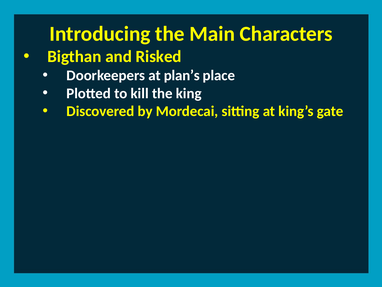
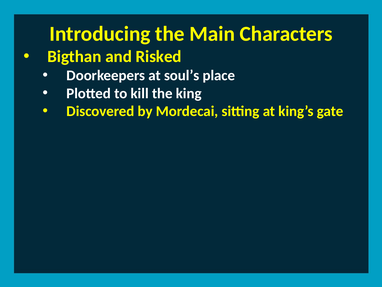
plan’s: plan’s -> soul’s (182, 75)
